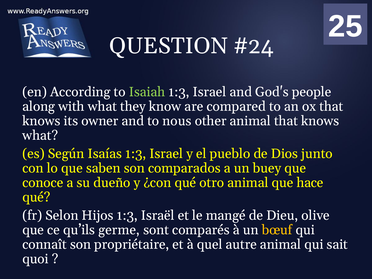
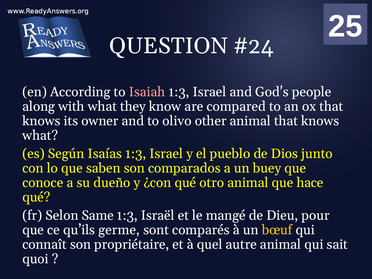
Isaiah colour: light green -> pink (147, 92)
nous: nous -> olivo (177, 121)
Hijos: Hijos -> Same (98, 215)
olive: olive -> pour (316, 215)
